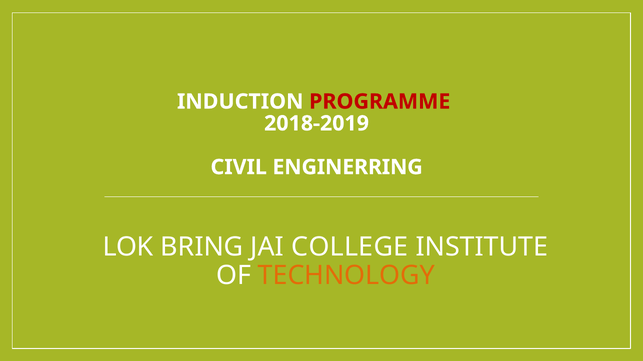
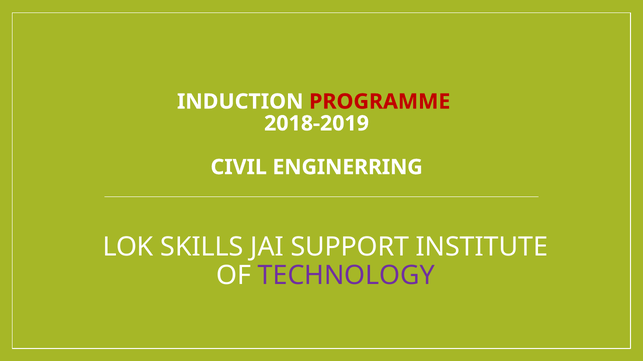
BRING: BRING -> SKILLS (202, 247)
COLLEGE: COLLEGE -> SUPPORT (350, 247)
TECHNOLOGY colour: orange -> purple (346, 276)
